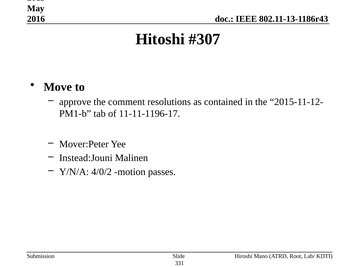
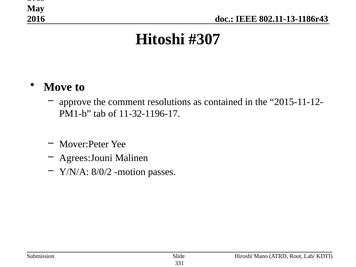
11-11-1196-17: 11-11-1196-17 -> 11-32-1196-17 (150, 114)
Instead:Jouni: Instead:Jouni -> Agrees:Jouni (86, 158)
4/0/2: 4/0/2 -> 8/0/2 (102, 172)
